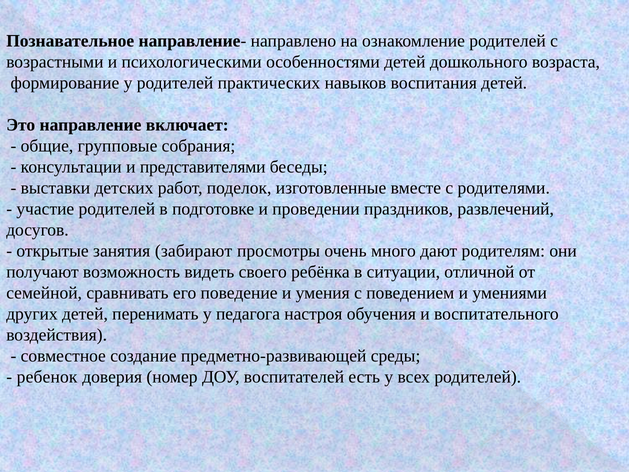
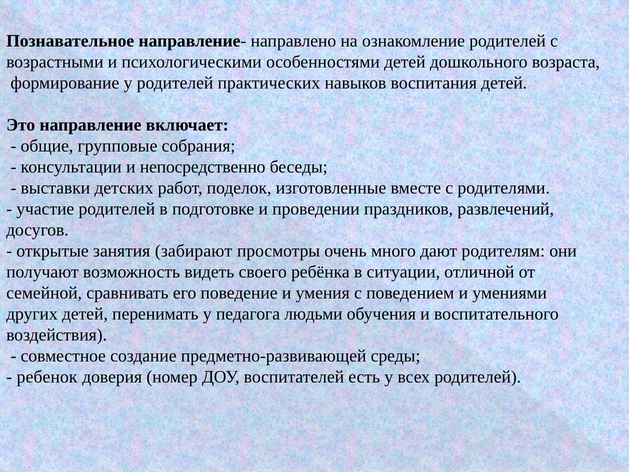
представителями: представителями -> непосредственно (203, 167)
настроя: настроя -> людьми (313, 314)
